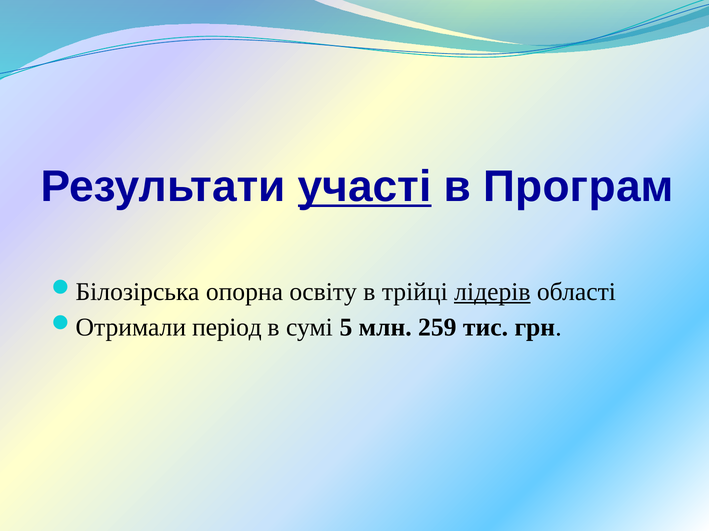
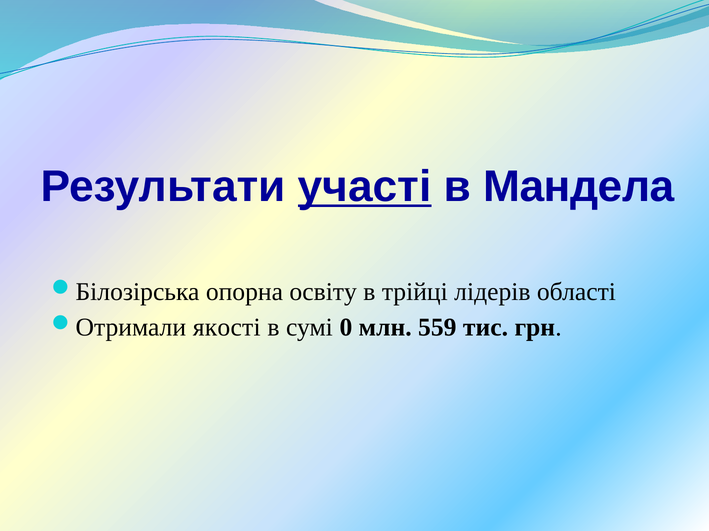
Програм: Програм -> Мандела (579, 187)
лідерів underline: present -> none (492, 292)
період: період -> якості (227, 328)
5: 5 -> 0 (346, 328)
259: 259 -> 559 (437, 328)
